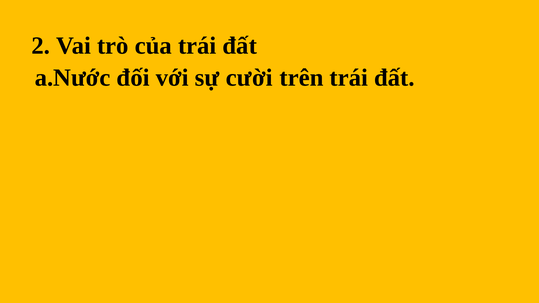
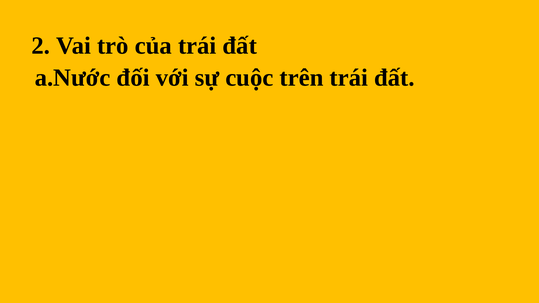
cười: cười -> cuộc (249, 78)
